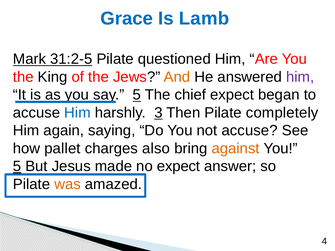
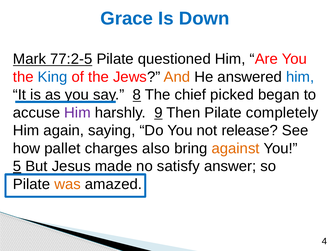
Lamb: Lamb -> Down (204, 19)
31:2-5: 31:2-5 -> 77:2-5 (71, 59)
King colour: black -> blue (53, 77)
him colour: purple -> blue (300, 77)
5: 5 -> 8 (137, 95)
chief expect: expect -> picked (232, 95)
Him colour: blue -> purple (77, 113)
3: 3 -> 9 (158, 113)
not accuse: accuse -> release (250, 131)
no expect: expect -> satisfy (178, 166)
